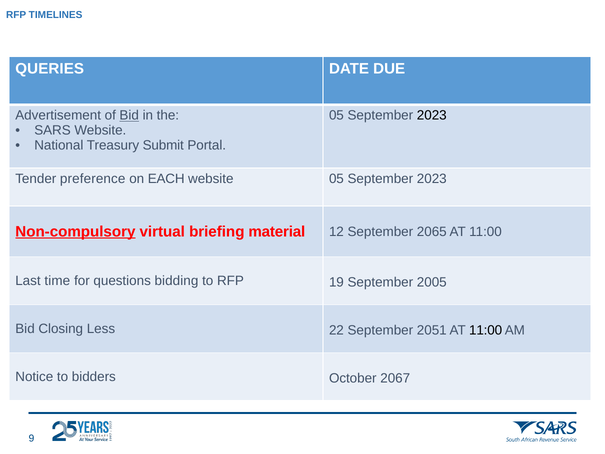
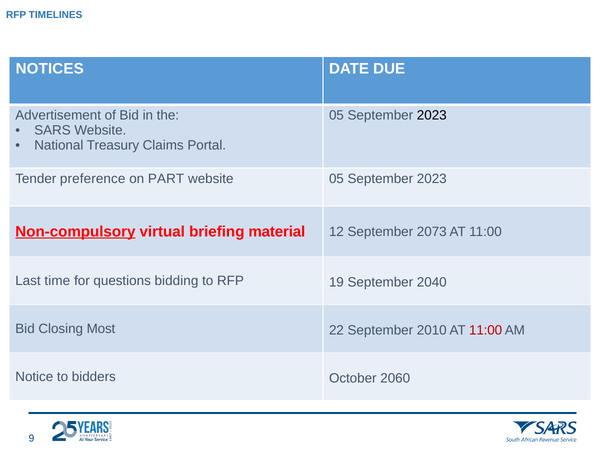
QUERIES: QUERIES -> NOTICES (50, 69)
Bid underline: present -> none (129, 115)
Submit: Submit -> Claims (163, 145)
EACH: EACH -> PART (166, 179)
2065: 2065 -> 2073 (432, 231)
2005: 2005 -> 2040 (432, 282)
Less: Less -> Most (101, 329)
2051: 2051 -> 2010 (432, 330)
11:00 colour: black -> red (486, 330)
2067: 2067 -> 2060 (395, 378)
